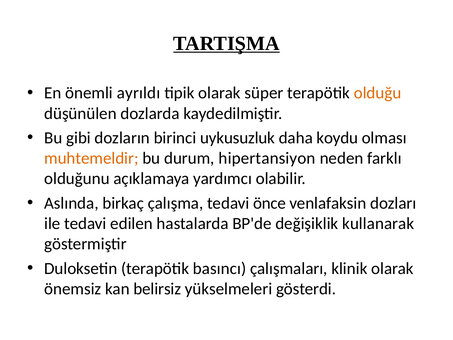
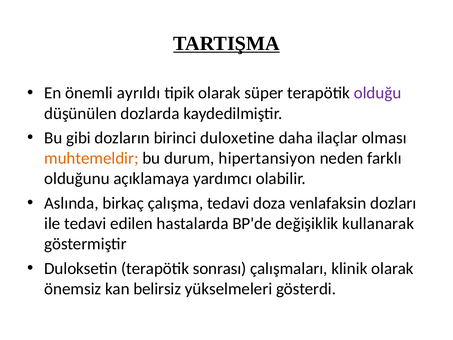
olduğu colour: orange -> purple (378, 93)
uykusuzluk: uykusuzluk -> duloxetine (237, 138)
koydu: koydu -> ilaçlar (337, 138)
önce: önce -> doza (269, 203)
basıncı: basıncı -> sonrası (220, 268)
